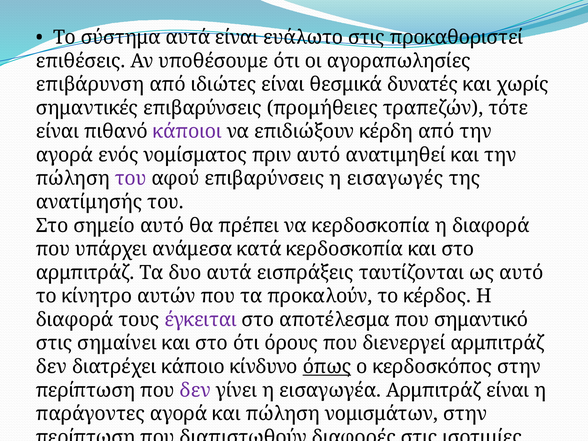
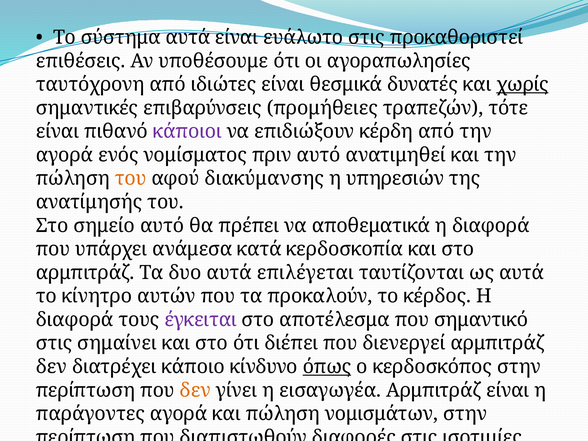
επιβάρυνση: επιβάρυνση -> ταυτόχρονη (90, 84)
χωρίς underline: none -> present (522, 84)
του colour: purple -> orange (131, 179)
αφού επιβαρύνσεις: επιβαρύνσεις -> διακύμανσης (264, 179)
εισαγωγές: εισαγωγές -> υπηρεσιών (395, 179)
να κερδοσκοπία: κερδοσκοπία -> αποθεματικά (371, 226)
εισπράξεις: εισπράξεις -> επιλέγεται (305, 273)
ως αυτό: αυτό -> αυτά (522, 273)
όρους: όρους -> διέπει (291, 343)
δεν colour: purple -> orange (195, 390)
